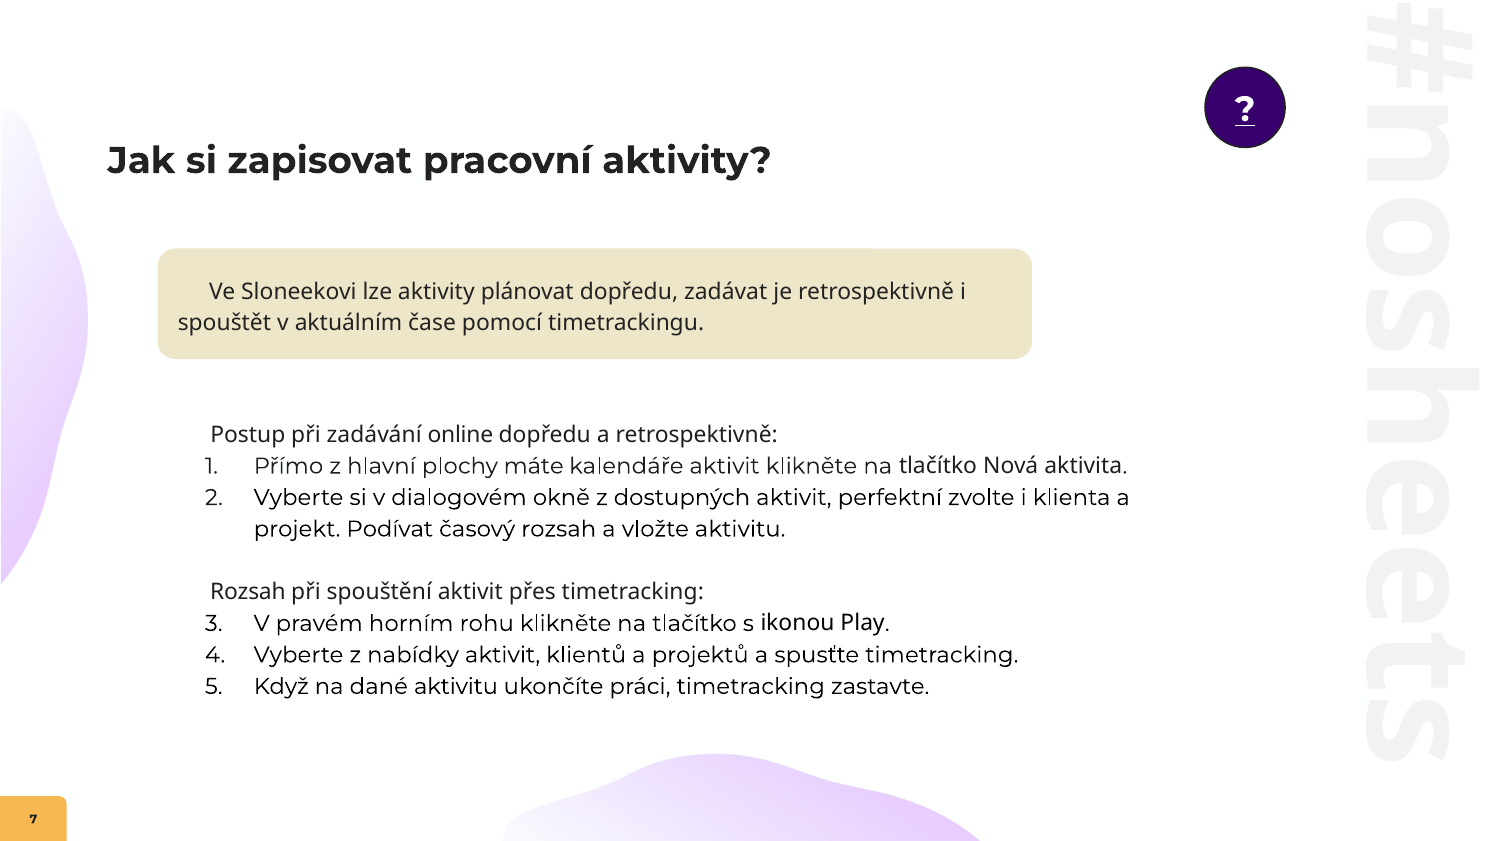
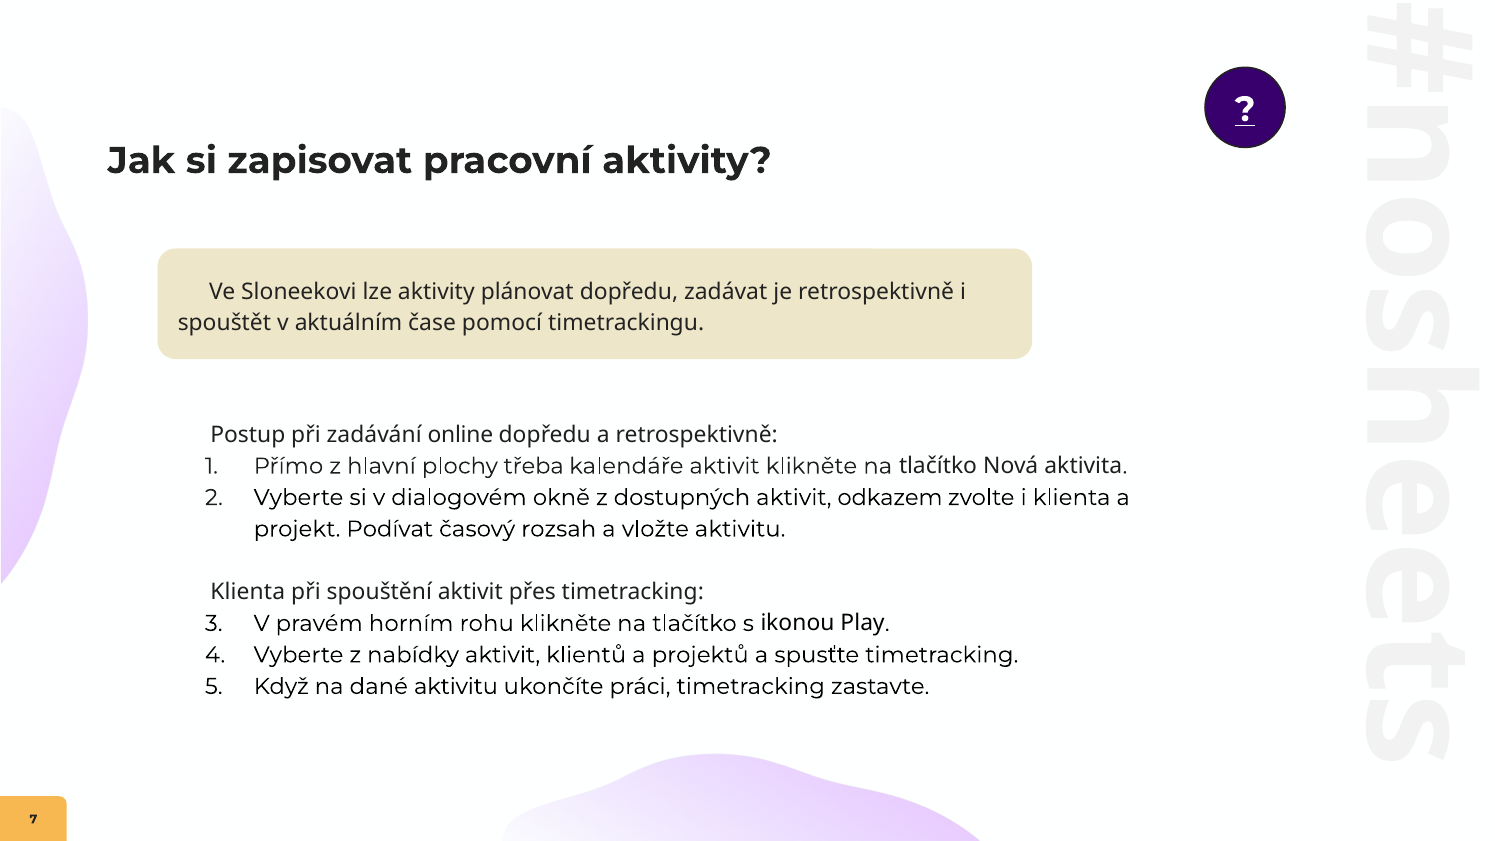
máte: máte -> třeba (534, 466)
perfektní: perfektní -> odkazem (890, 497)
Rozsah: Rozsah -> Klienta (248, 592)
